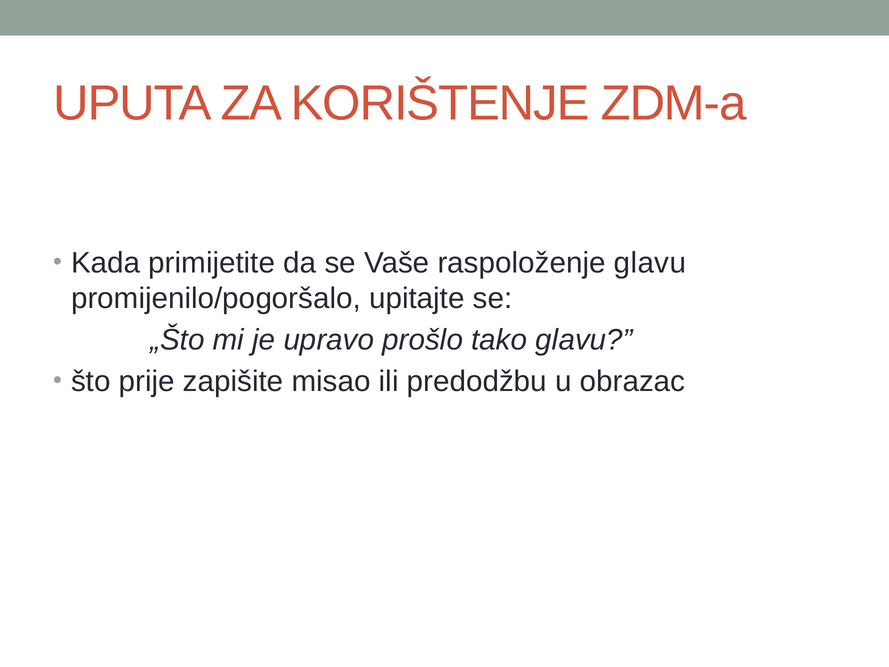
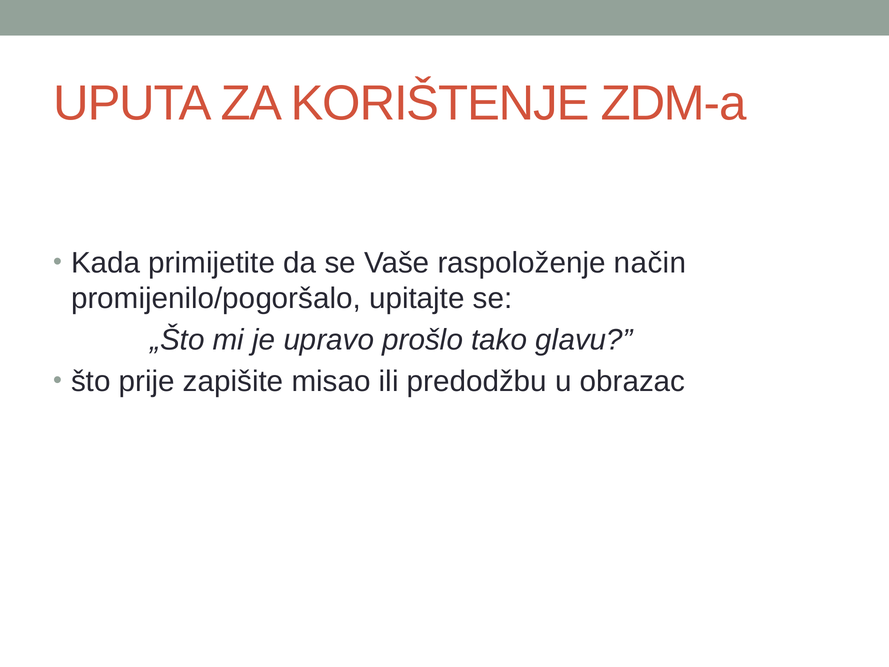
raspoloženje glavu: glavu -> način (650, 263)
